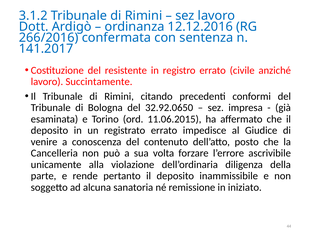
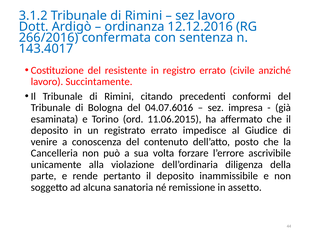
141.2017: 141.2017 -> 143.4017 (46, 49)
32.92.0650: 32.92.0650 -> 04.07.6016 (169, 108)
iniziato: iniziato -> assetto (245, 187)
